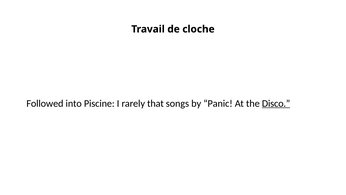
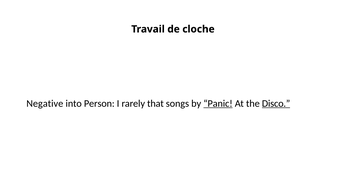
Followed: Followed -> Negative (45, 103)
Piscine: Piscine -> Person (99, 103)
Panic underline: none -> present (218, 103)
